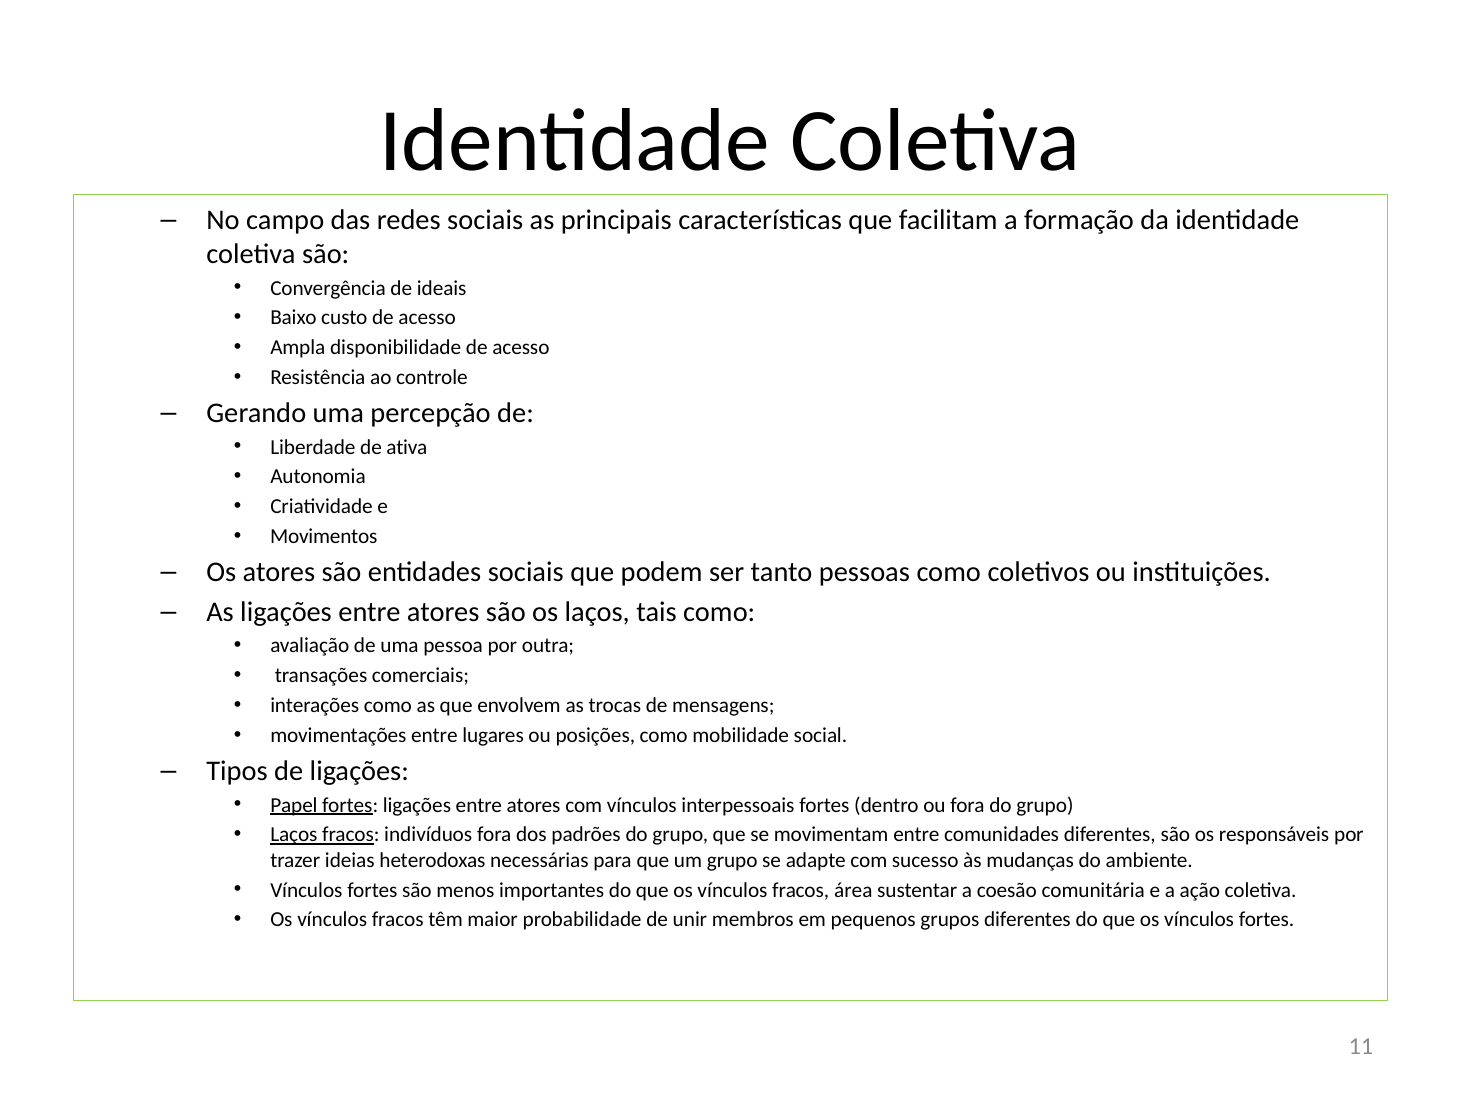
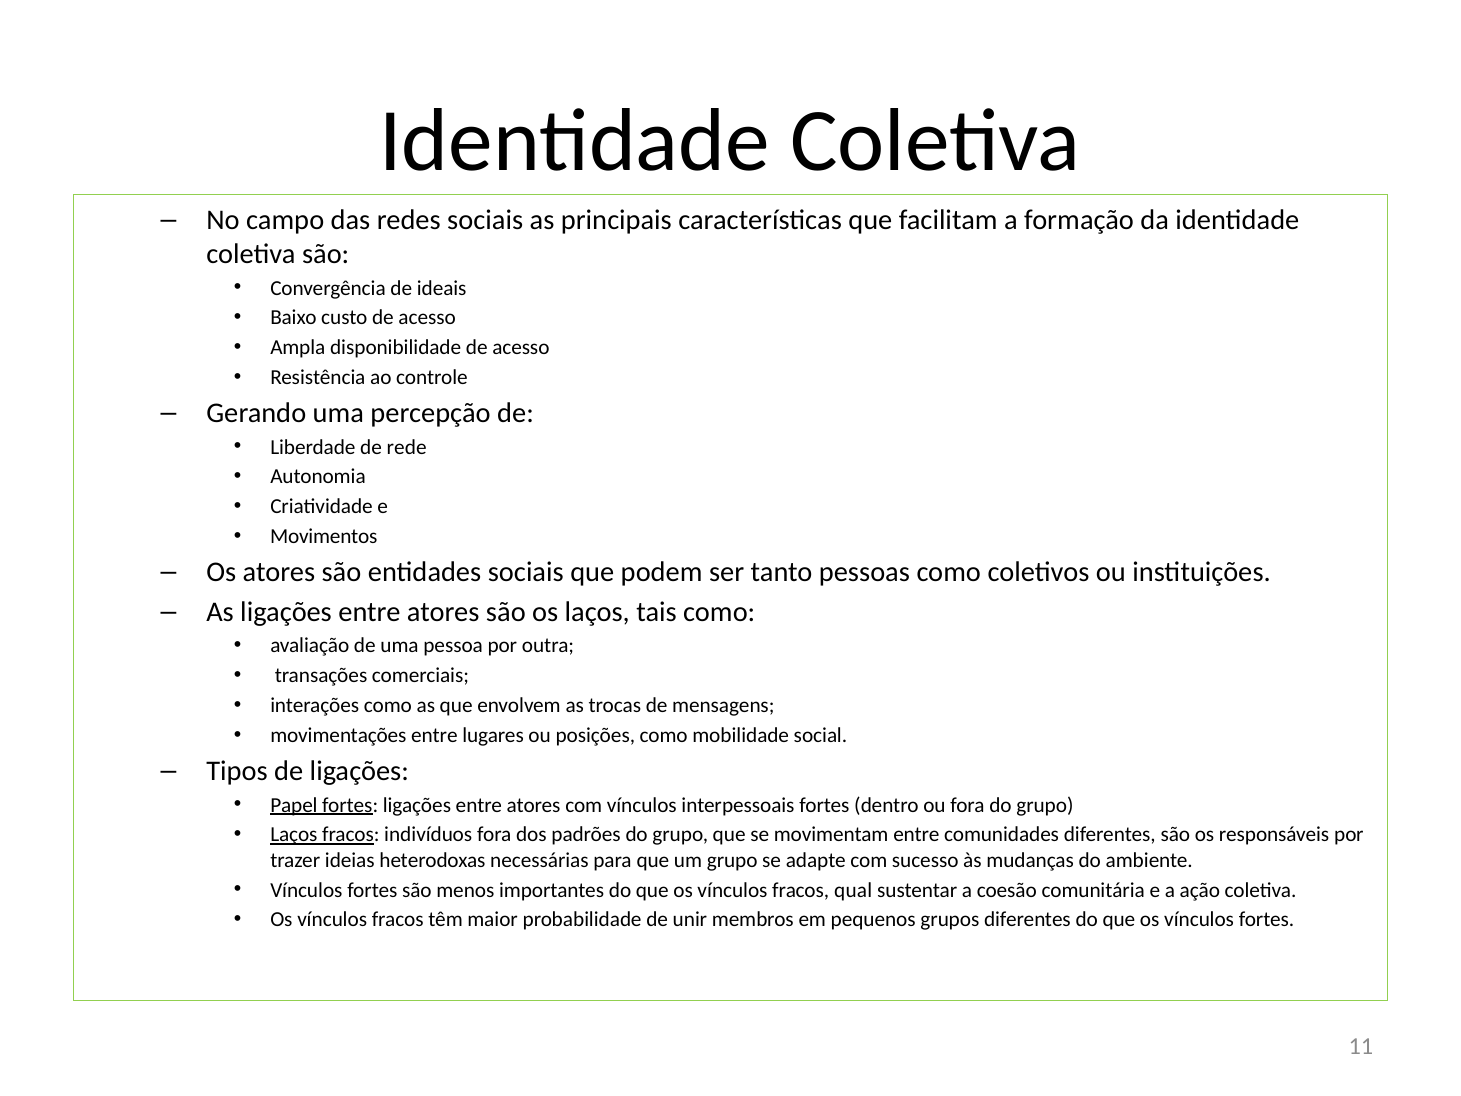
ativa: ativa -> rede (407, 447)
área: área -> qual (853, 890)
